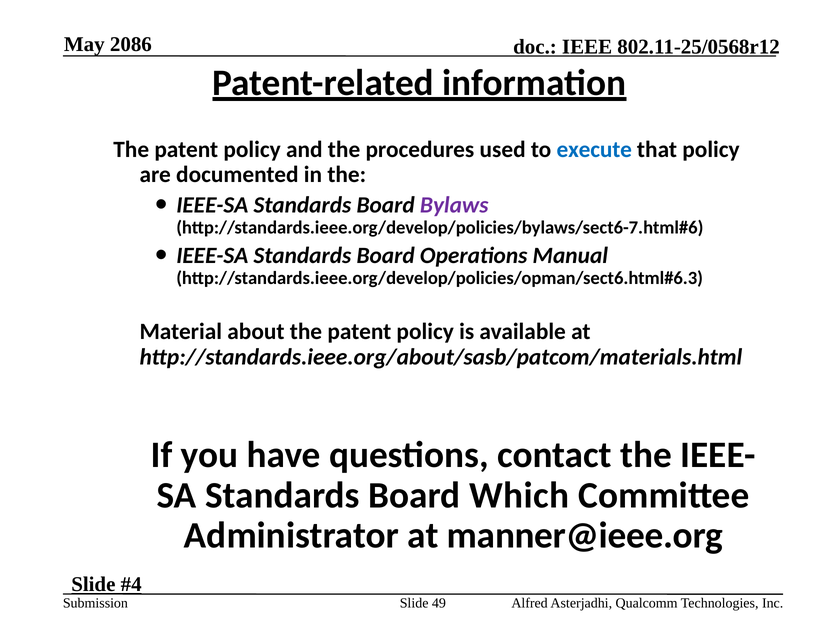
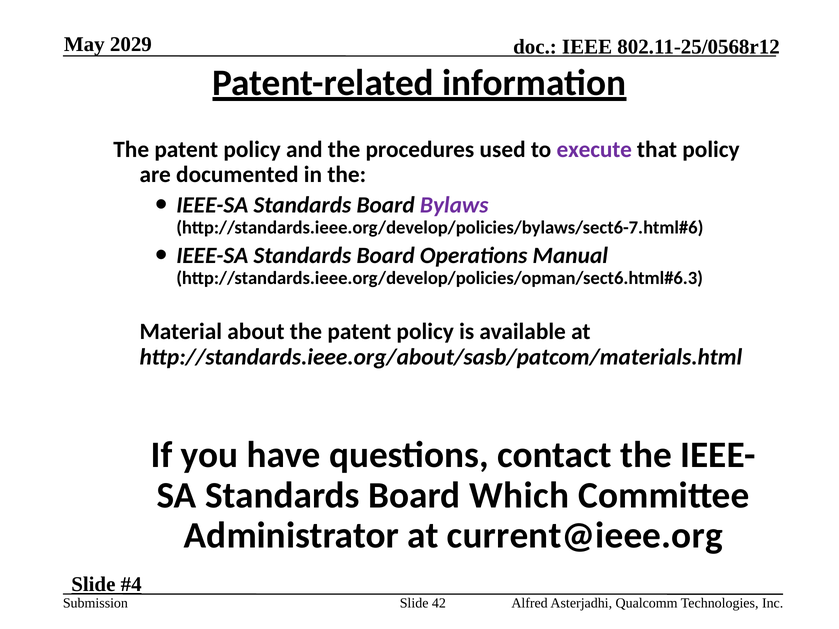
2086: 2086 -> 2029 (131, 44)
execute colour: blue -> purple (594, 150)
manner@ieee.org: manner@ieee.org -> current@ieee.org (585, 536)
49: 49 -> 42 (439, 603)
